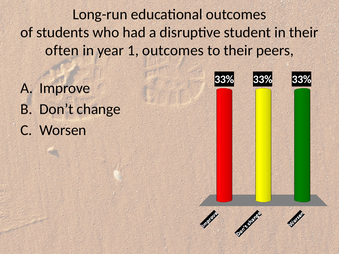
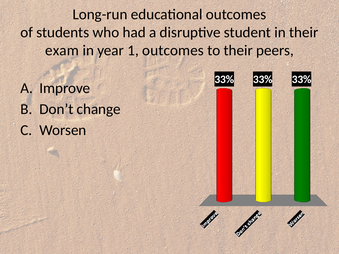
often: often -> exam (62, 50)
